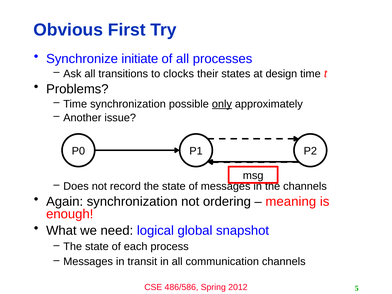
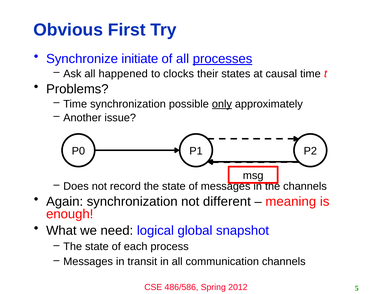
processes underline: none -> present (223, 59)
transitions: transitions -> happened (123, 74)
design: design -> causal (281, 74)
ordering: ordering -> different (227, 202)
